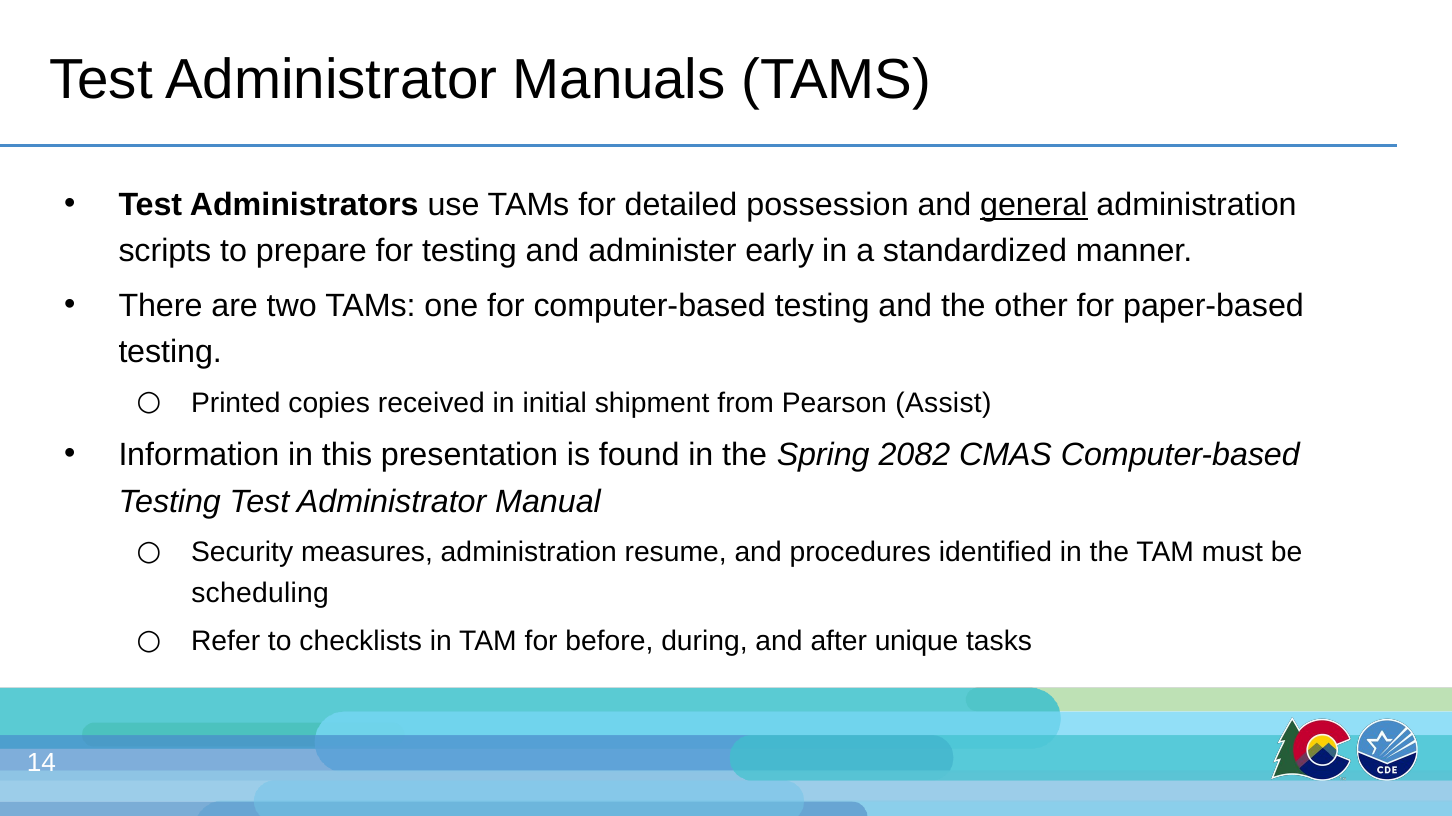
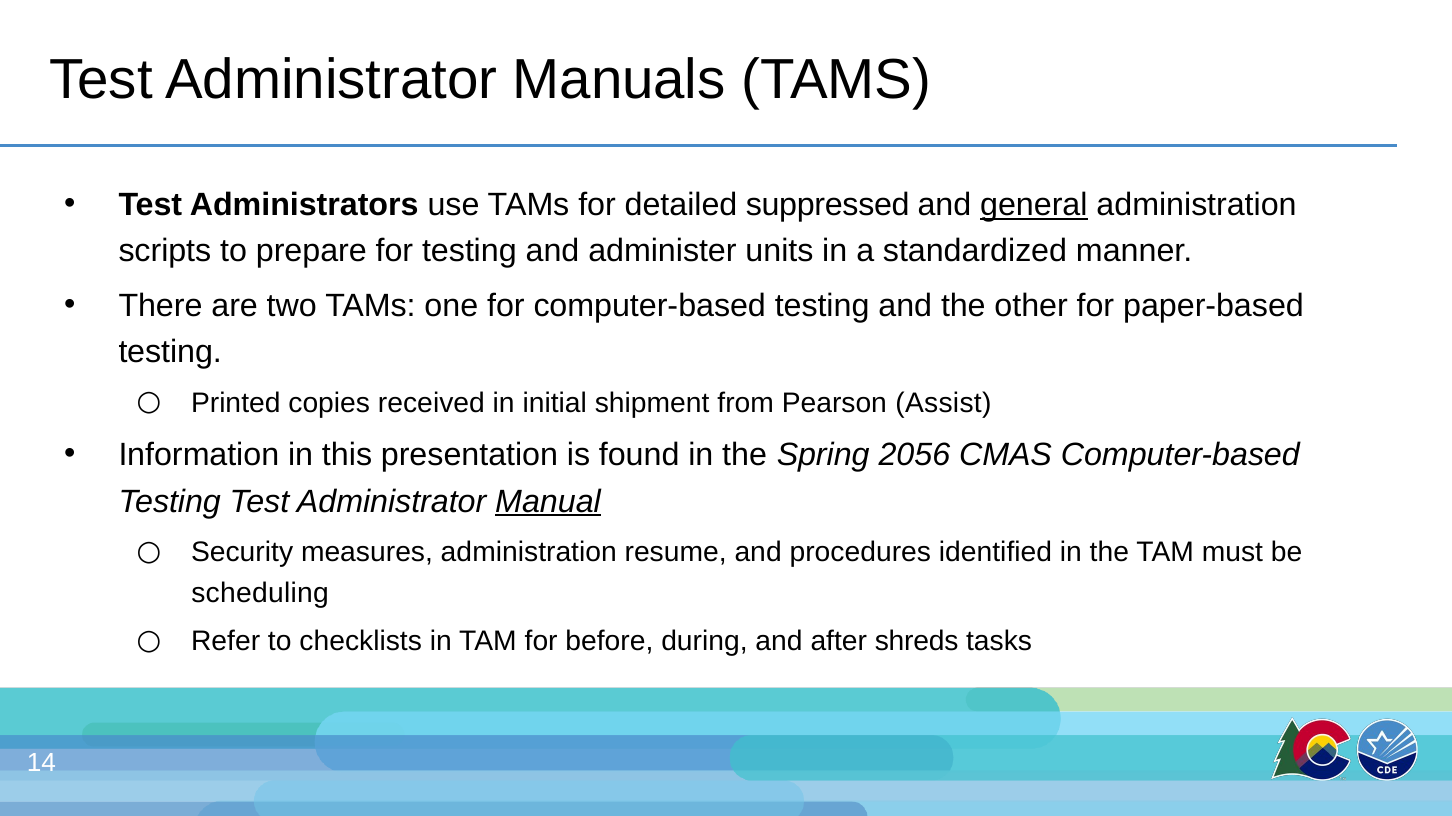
possession: possession -> suppressed (828, 205)
early: early -> units (779, 252)
2082: 2082 -> 2056 (914, 456)
Manual underline: none -> present (548, 502)
unique: unique -> shreds (917, 642)
